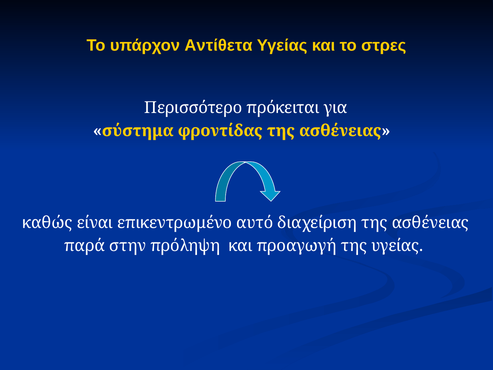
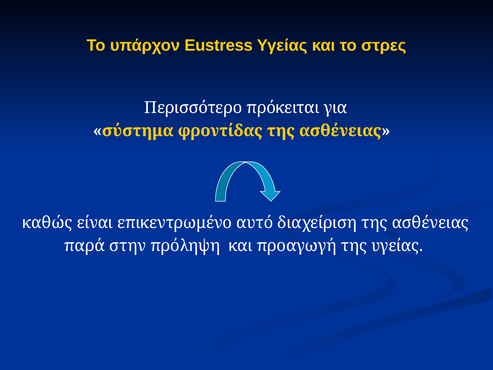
Αντίθετα: Αντίθετα -> Eustress (219, 45)
